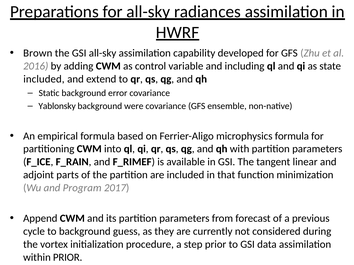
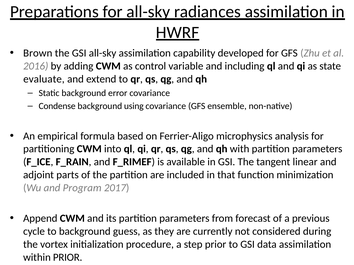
included: included -> evaluate (44, 79)
Yablonsky: Yablonsky -> Condense (57, 106)
were: were -> using (134, 106)
microphysics formula: formula -> analysis (292, 136)
